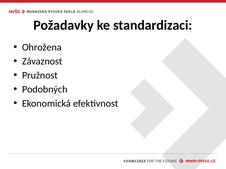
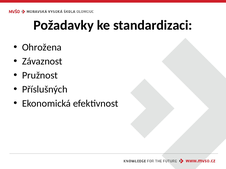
Podobných: Podobných -> Příslušných (45, 90)
